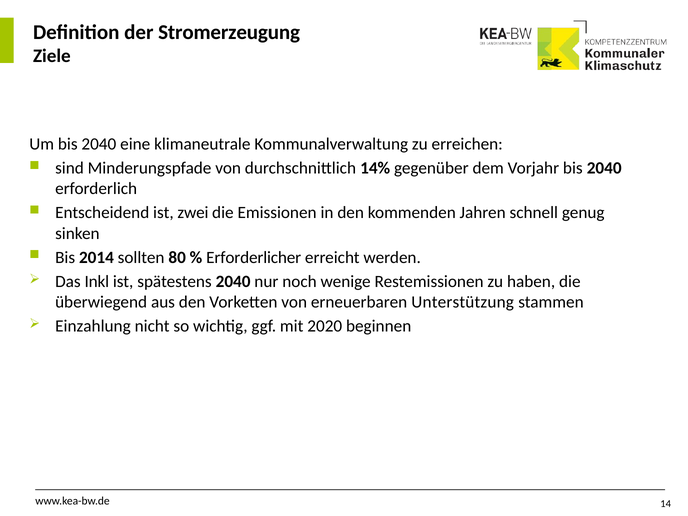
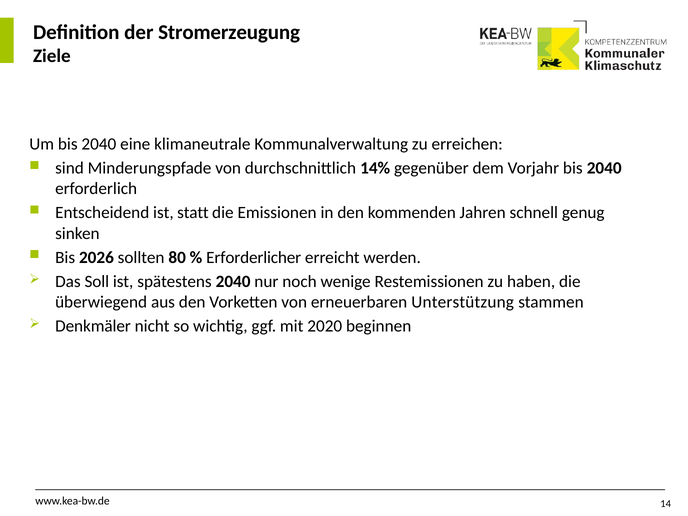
zwei: zwei -> statt (193, 213)
2014: 2014 -> 2026 (96, 257)
Inkl: Inkl -> Soll (97, 282)
Einzahlung: Einzahlung -> Denkmäler (93, 326)
